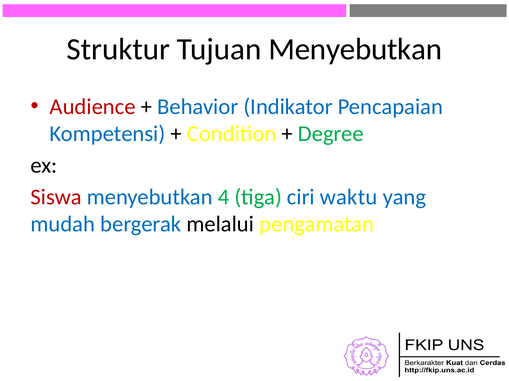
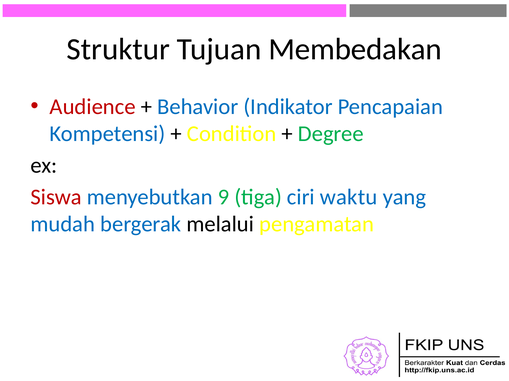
Tujuan Menyebutkan: Menyebutkan -> Membedakan (355, 49)
4: 4 -> 9 (224, 197)
